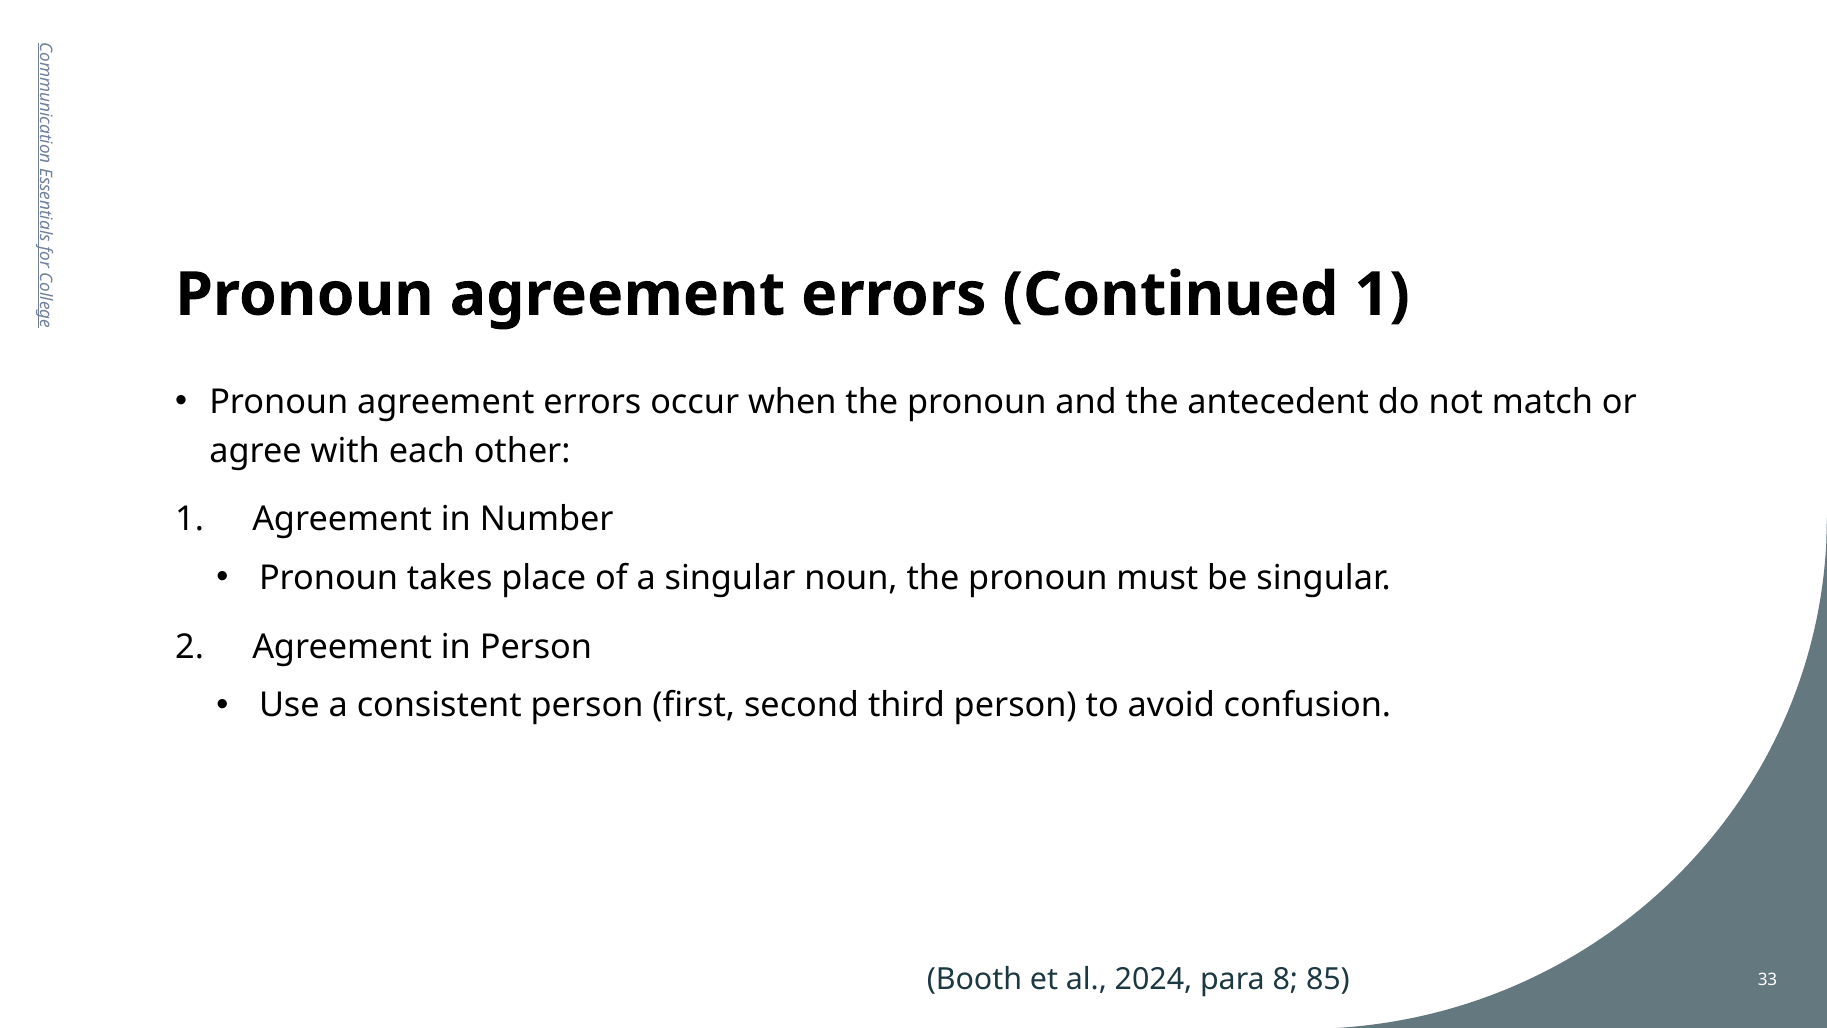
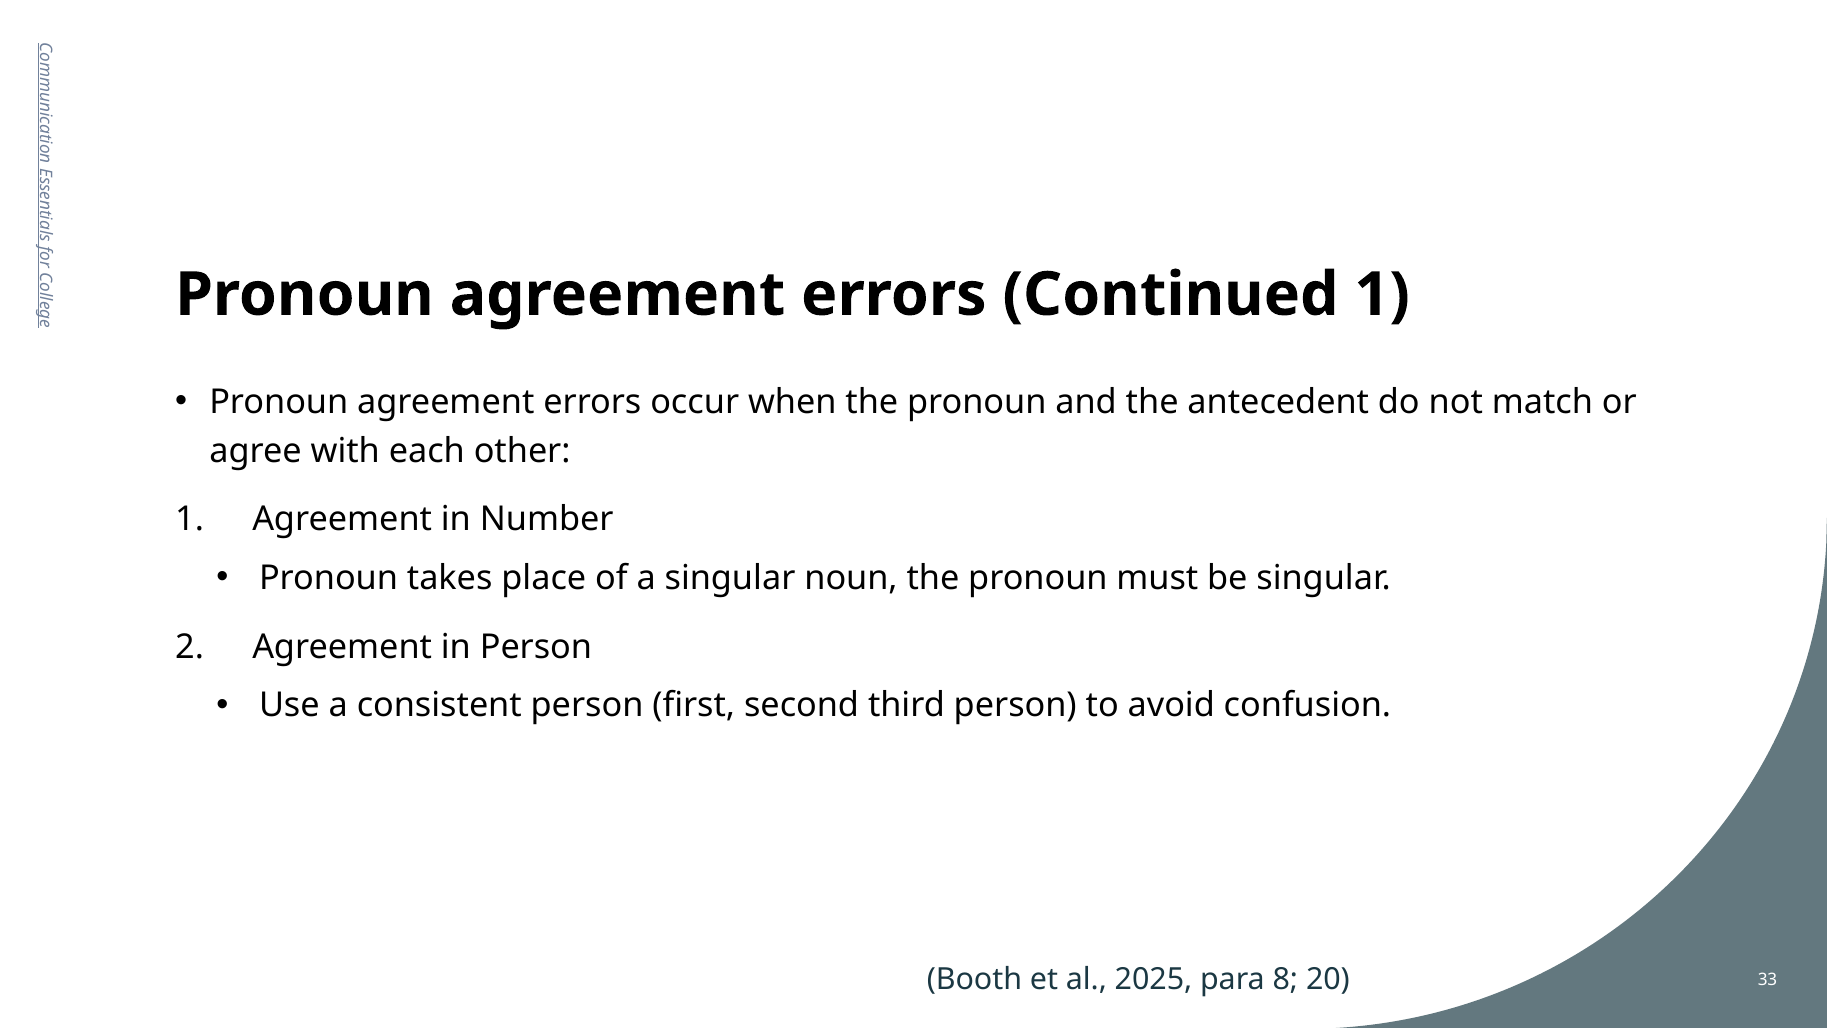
2024: 2024 -> 2025 (1153, 979)
85: 85 -> 20 (1328, 979)
